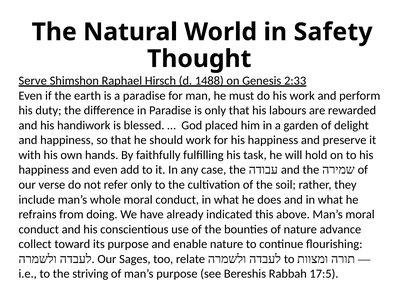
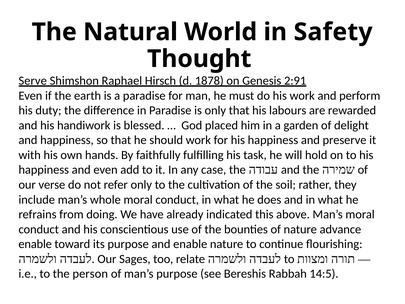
1488: 1488 -> 1878 (209, 81)
2:33: 2:33 -> 2:91 (295, 81)
collect: collect -> enable (35, 244)
striving: striving -> person (90, 274)
17:5: 17:5 -> 14:5 (324, 274)
